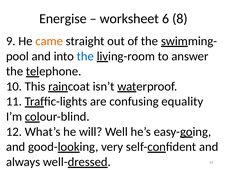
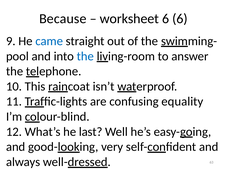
Energise: Energise -> Because (63, 19)
6 8: 8 -> 6 (180, 19)
came colour: orange -> blue (49, 41)
will: will -> last (91, 132)
